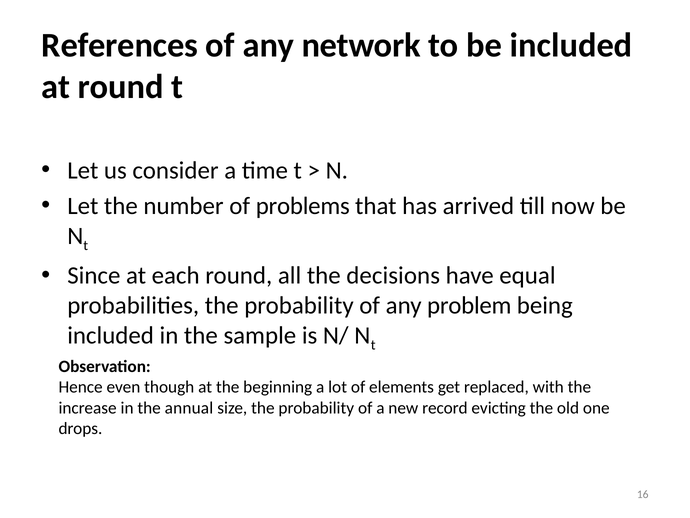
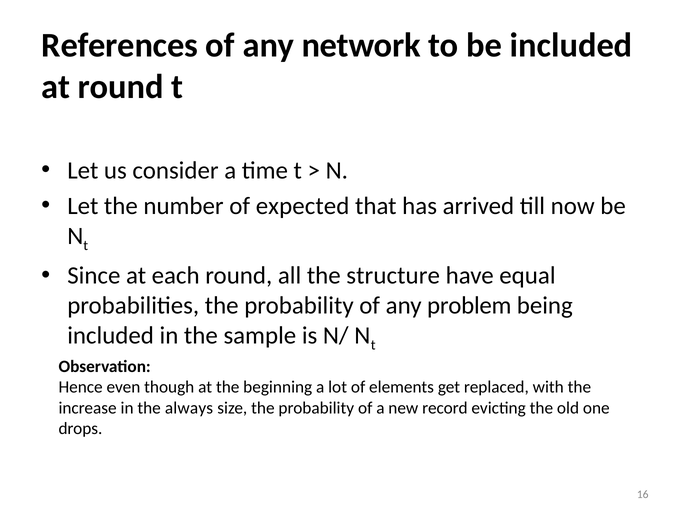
problems: problems -> expected (303, 206)
decisions: decisions -> structure (393, 275)
annual: annual -> always (189, 407)
